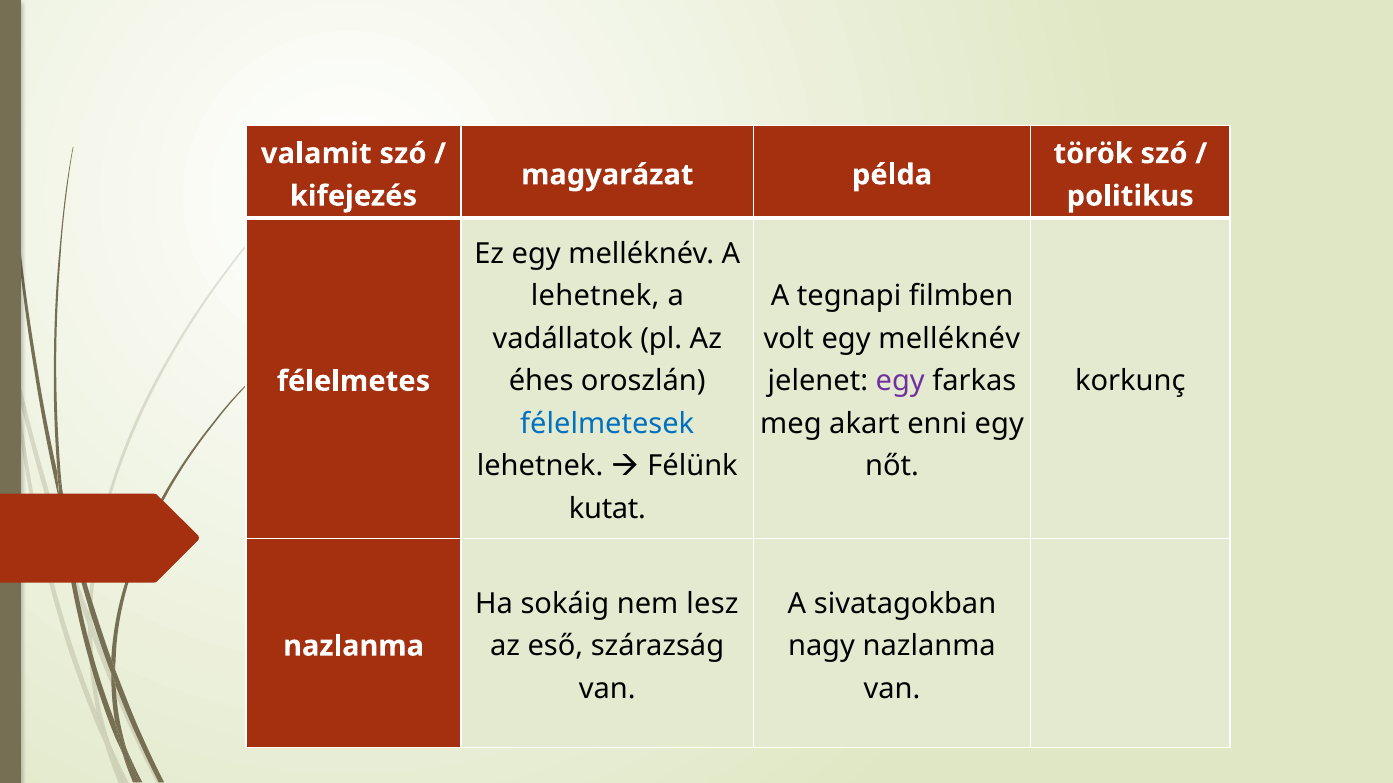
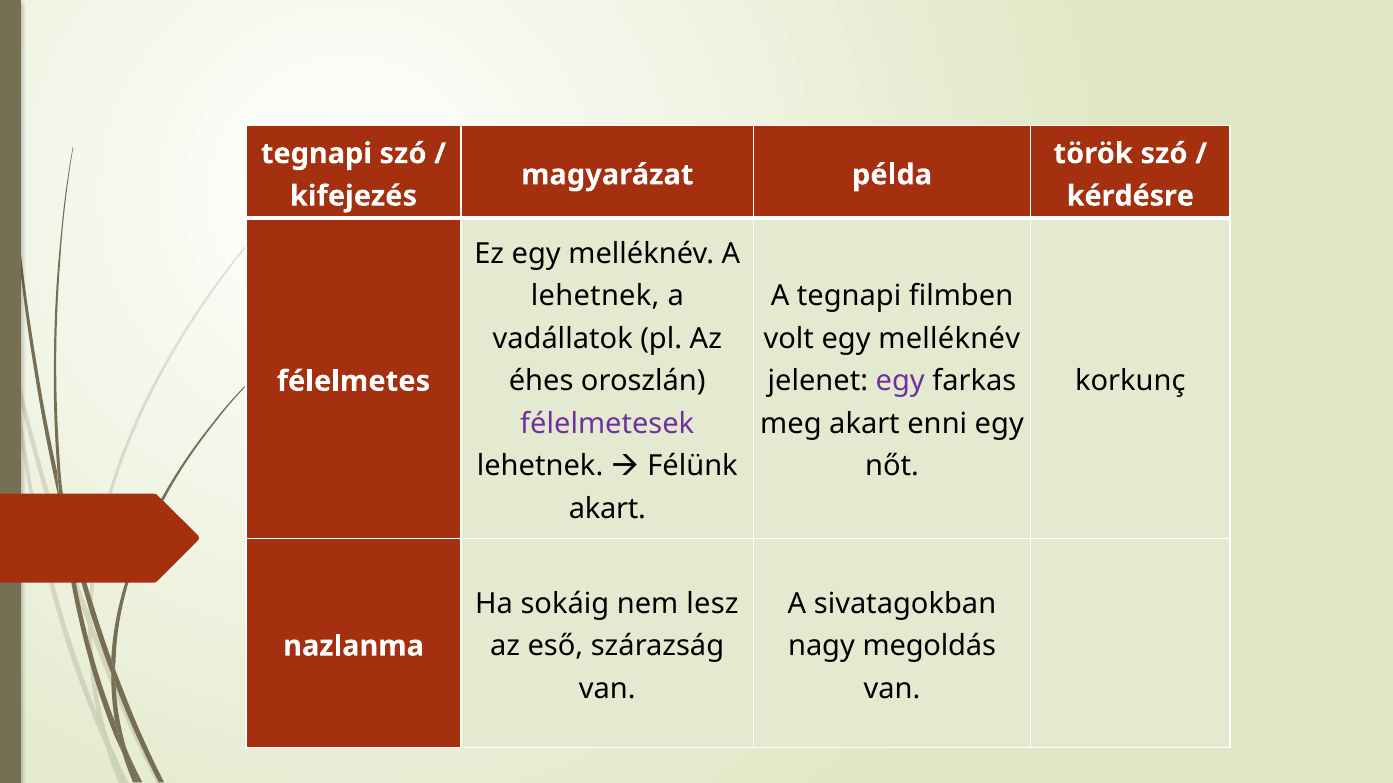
valamit: valamit -> tegnapi (316, 154)
politikus: politikus -> kérdésre (1130, 196)
félelmetesek colour: blue -> purple (607, 424)
kutat: kutat -> akart (607, 509)
nagy nazlanma: nazlanma -> megoldás (929, 646)
